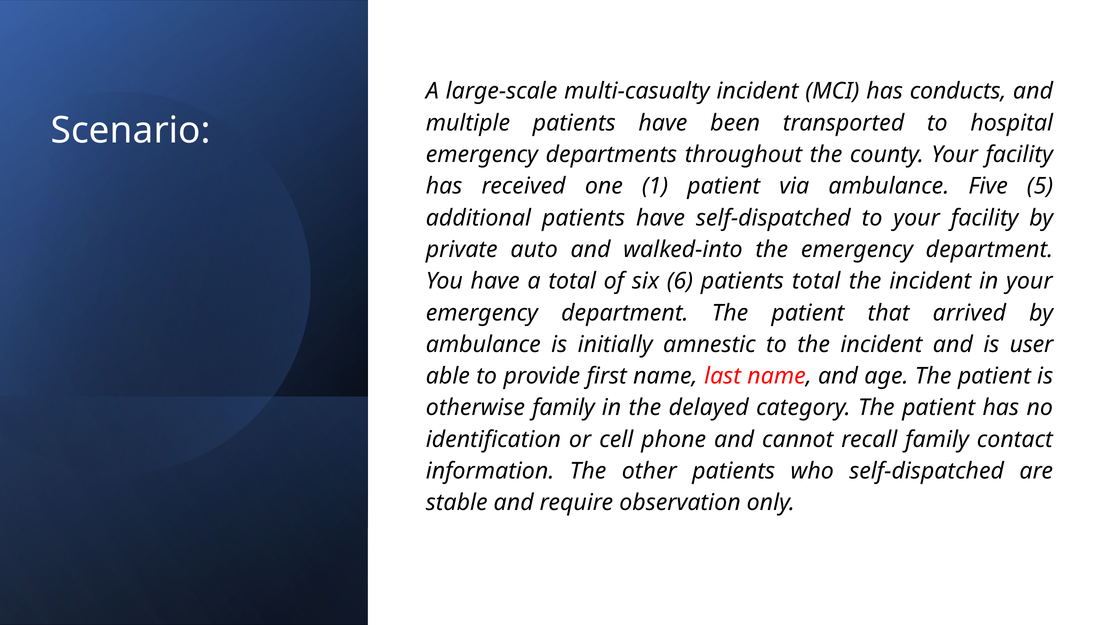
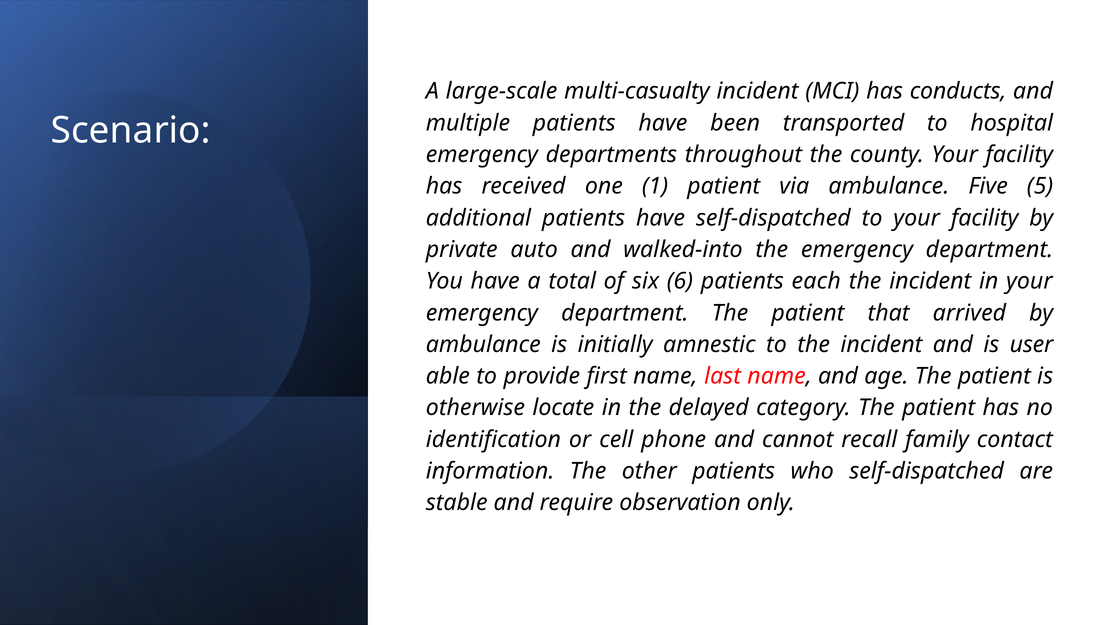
patients total: total -> each (816, 281)
otherwise family: family -> locate (563, 408)
